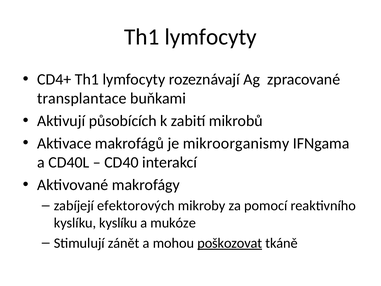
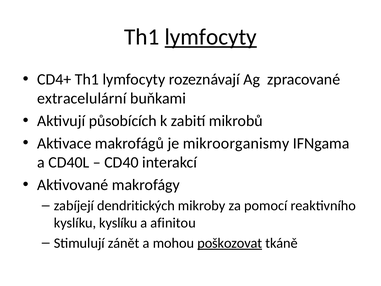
lymfocyty underline: none -> present (211, 37)
transplantace: transplantace -> extracelulární (82, 98)
efektorových: efektorových -> dendritických (136, 206)
mukóze: mukóze -> afinitou (173, 223)
